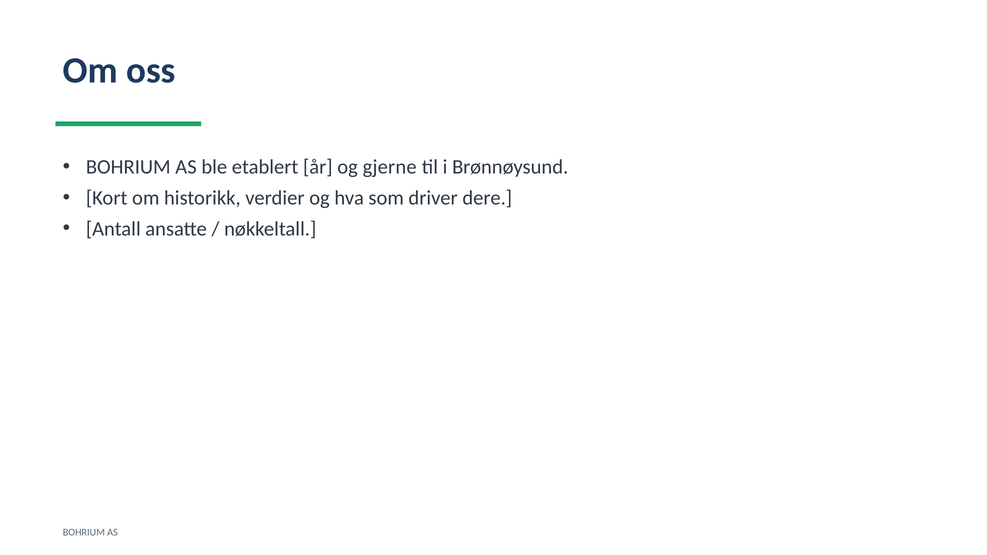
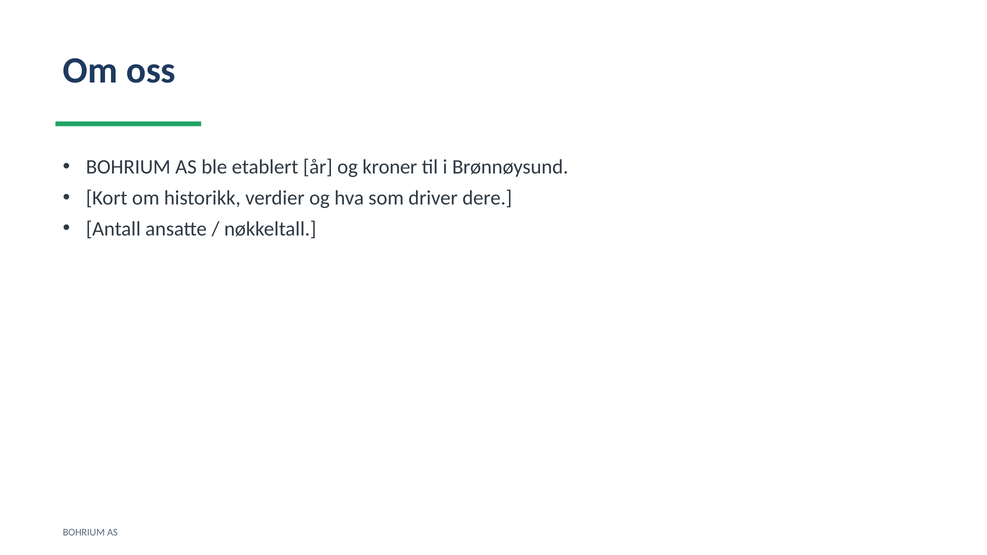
gjerne: gjerne -> kroner (390, 167)
